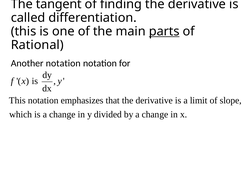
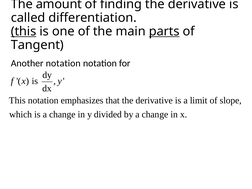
tangent: tangent -> amount (59, 4)
this underline: none -> present (24, 31)
Rational: Rational -> Tangent (37, 45)
